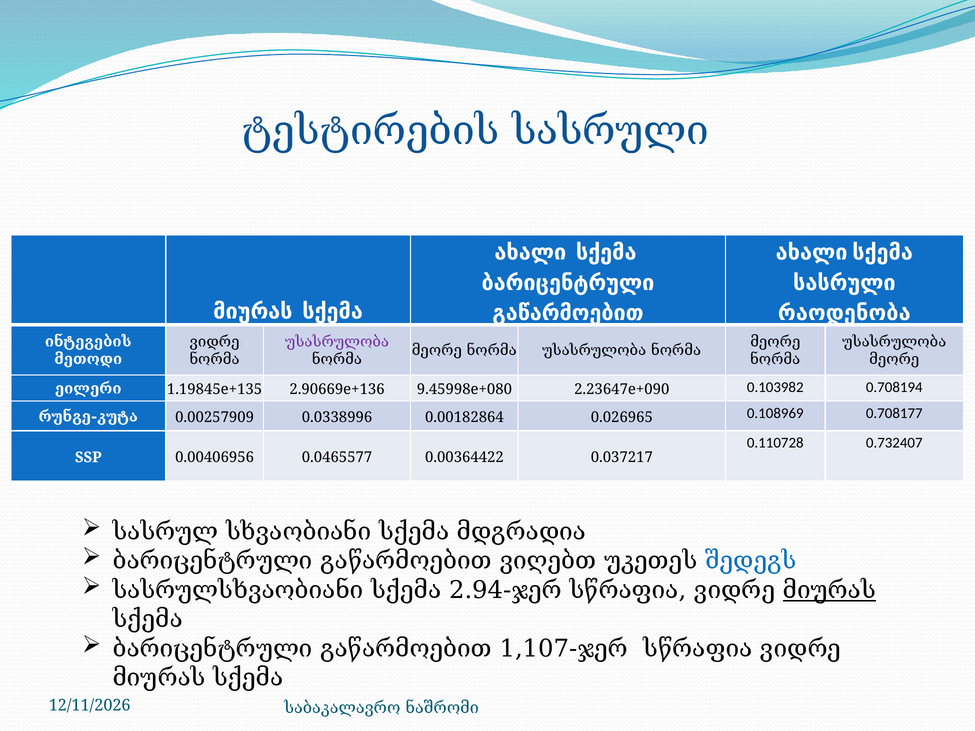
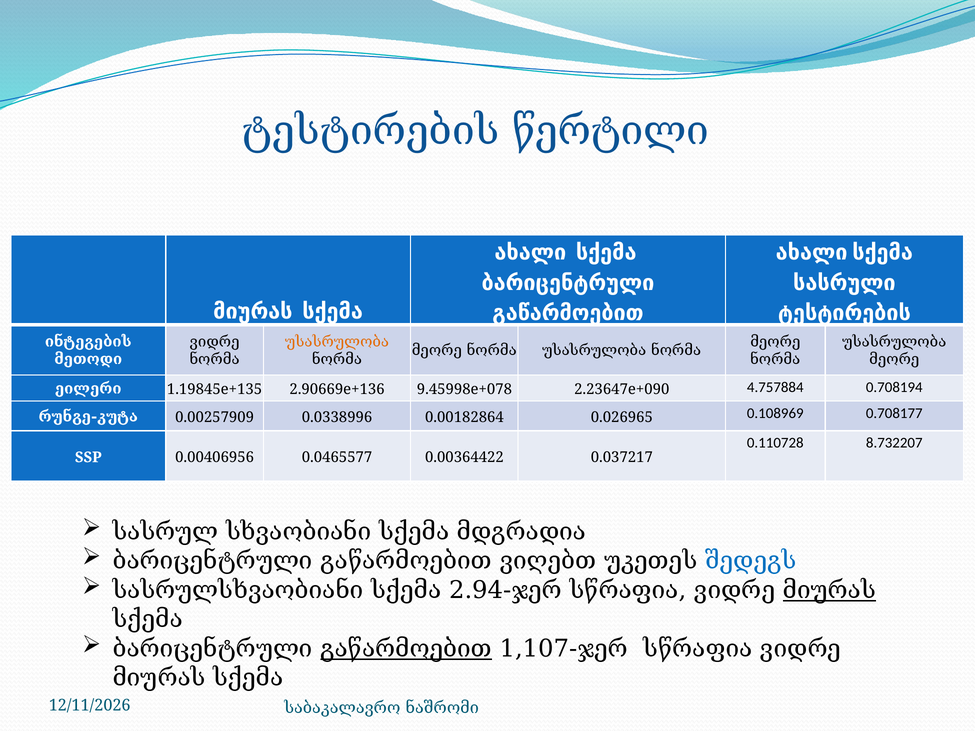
ტესტირების სასრული: სასრული -> წერტილი (611, 131)
რაოდენობა: რაოდენობა -> ტესტირების (844, 313)
უსასრულობა colour: purple -> orange (337, 342)
9.45998e+080: 9.45998e+080 -> 9.45998e+078 (464, 390)
0.103982: 0.103982 -> 4.757884 (775, 387)
0.732407: 0.732407 -> 8.732207 (894, 443)
გაწარმოებით underline: none -> present (406, 649)
